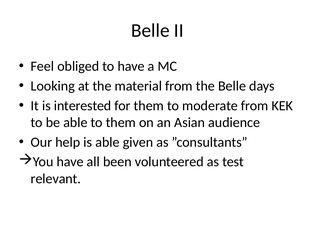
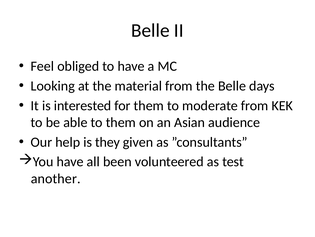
is able: able -> they (108, 142)
relevant: relevant -> another (56, 178)
